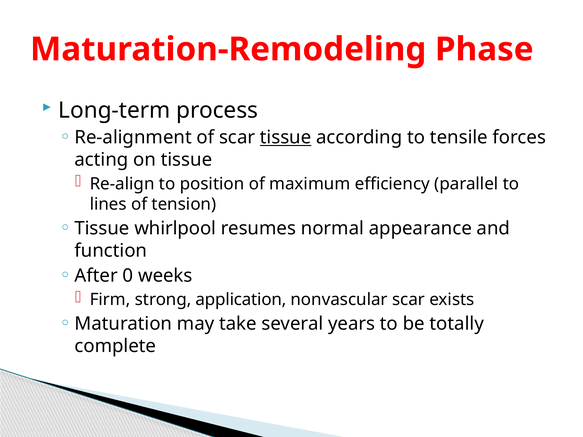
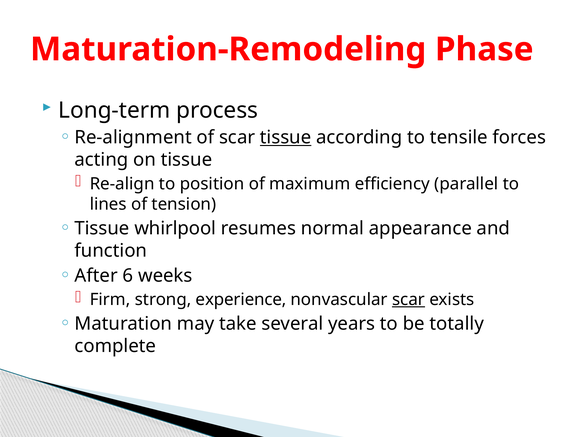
0: 0 -> 6 (128, 276)
application: application -> experience (241, 300)
scar underline: none -> present (409, 300)
